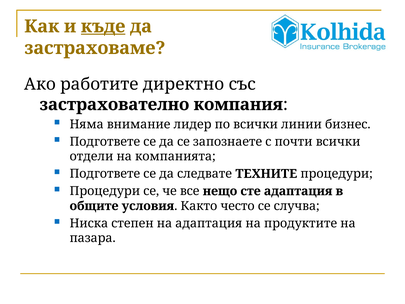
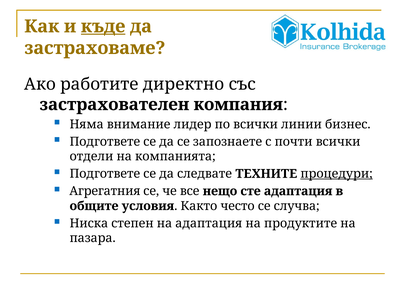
застрахователно: застрахователно -> застрахователен (114, 104)
процедури underline: none -> present (337, 174)
Процедури: Процедури -> Агрегатния (105, 191)
